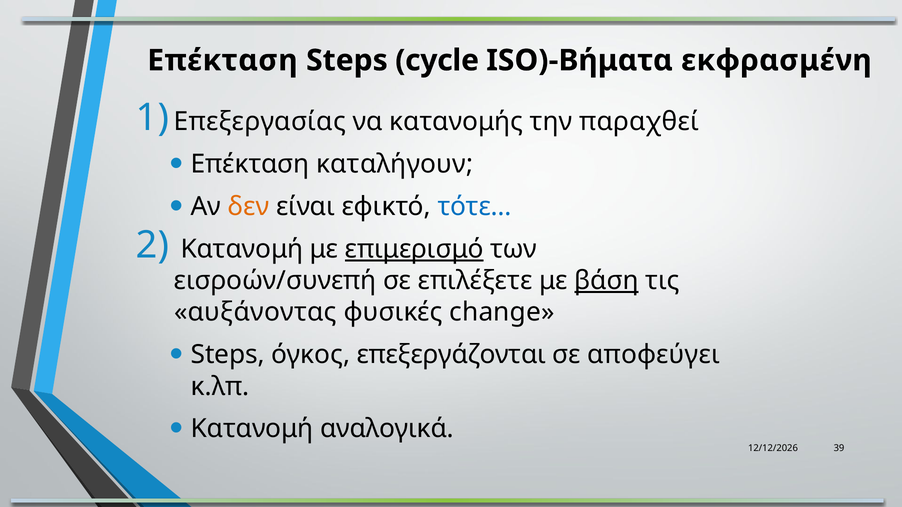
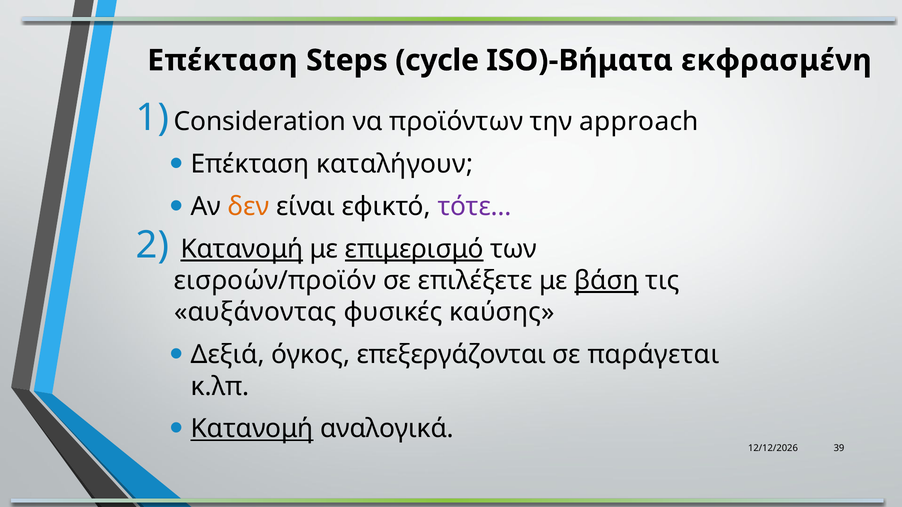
Επεξεργασίας: Επεξεργασίας -> Consideration (260, 122)
κατανομής: κατανομής -> προϊόντων (456, 122)
παραχθεί: παραχθεί -> approach (639, 122)
τότε… colour: blue -> purple (475, 207)
Κατανομή underline: none -> present (242, 249)
εισροών/συνεπή: εισροών/συνεπή -> εισροών/προϊόν (275, 281)
change: change -> καύσης (502, 313)
Steps: Steps -> Δεξιά (228, 355)
αποφεύγει: αποφεύγει -> παράγεται (653, 355)
Κατανομή underline: none -> present (252, 429)
